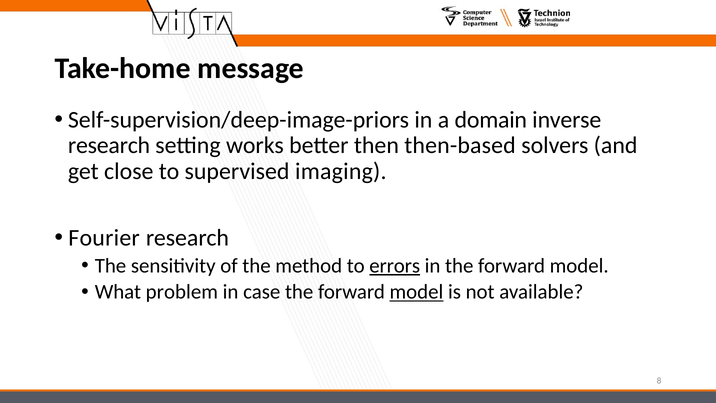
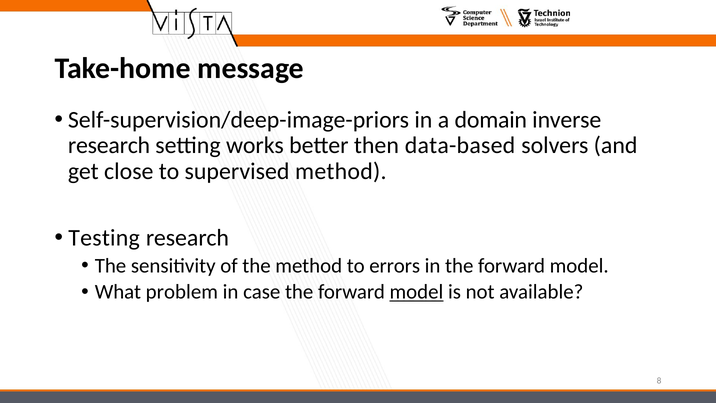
then-based: then-based -> data-based (460, 145)
supervised imaging: imaging -> method (341, 171)
Fourier: Fourier -> Testing (104, 238)
errors underline: present -> none (395, 266)
